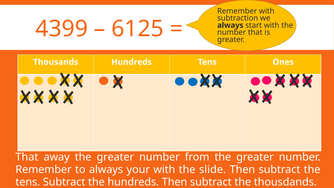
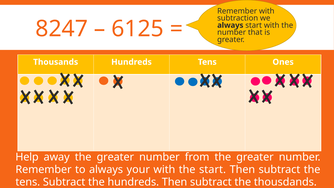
4399: 4399 -> 8247 (62, 29)
That: That -> Help (27, 157)
the slide: slide -> start (213, 170)
